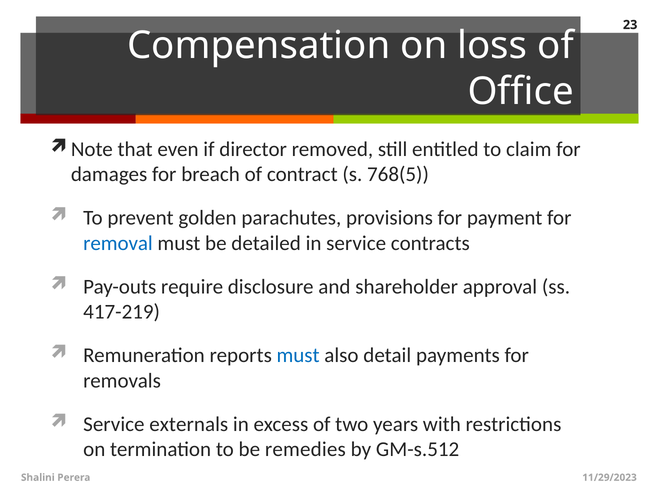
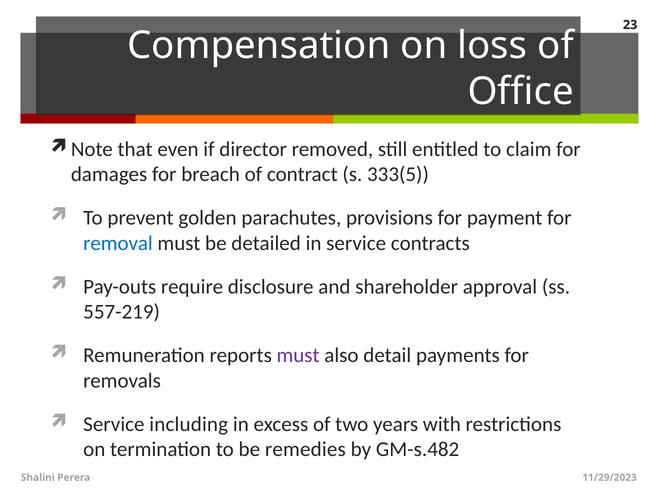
768(5: 768(5 -> 333(5 (398, 174)
417-219: 417-219 -> 557-219 (122, 312)
must colour: blue -> purple (298, 356)
externals: externals -> including (189, 424)
GM-s.512: GM-s.512 -> GM-s.482 (418, 450)
